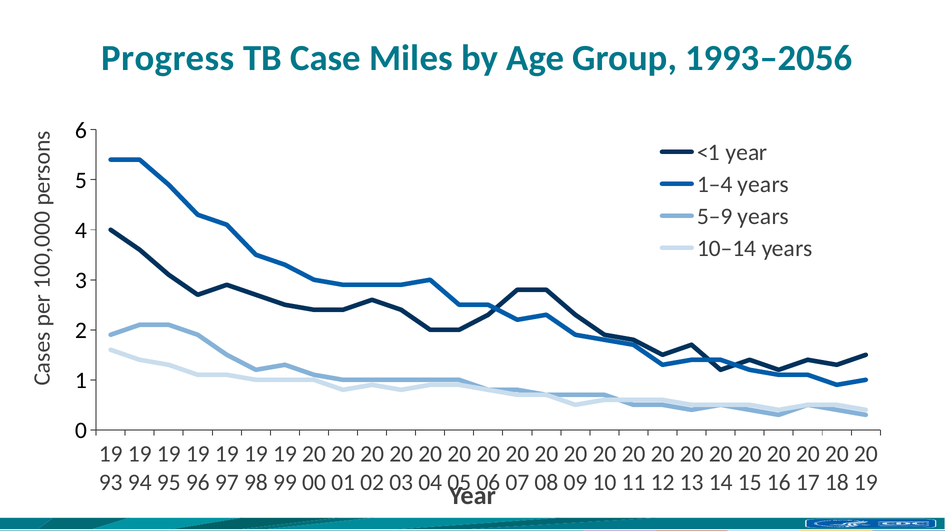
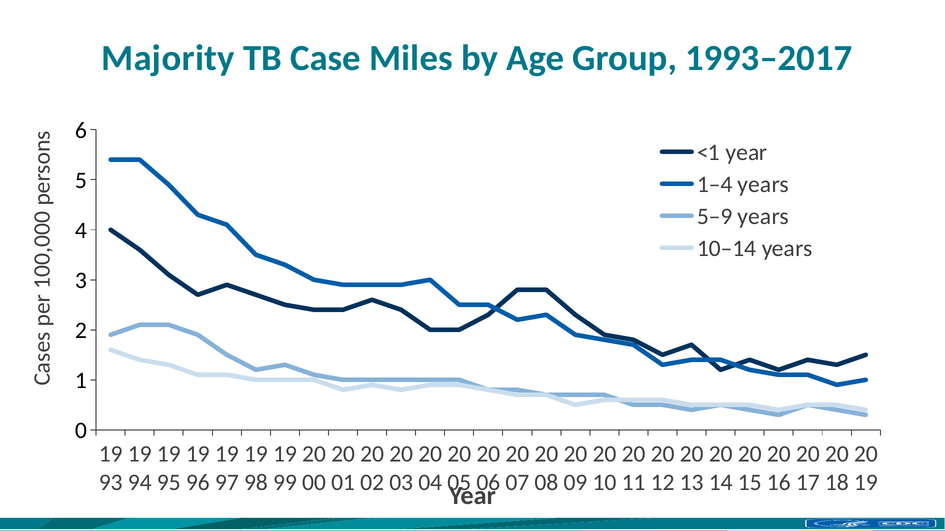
Progress: Progress -> Majority (168, 58)
1993–2056: 1993–2056 -> 1993–2017 (769, 58)
